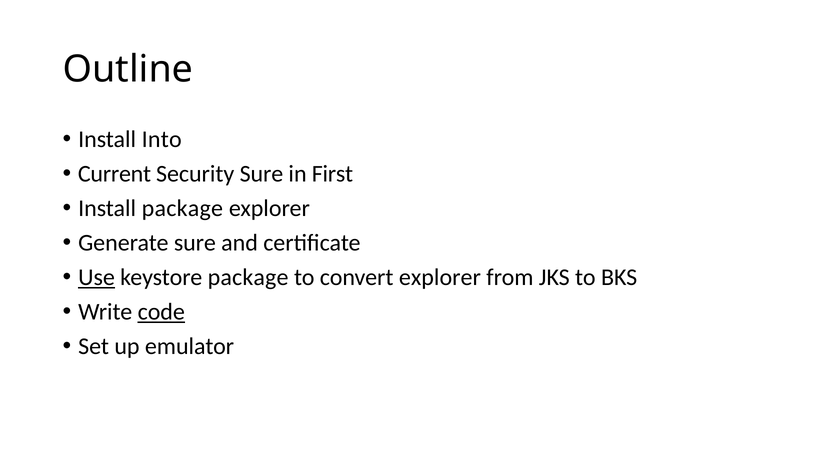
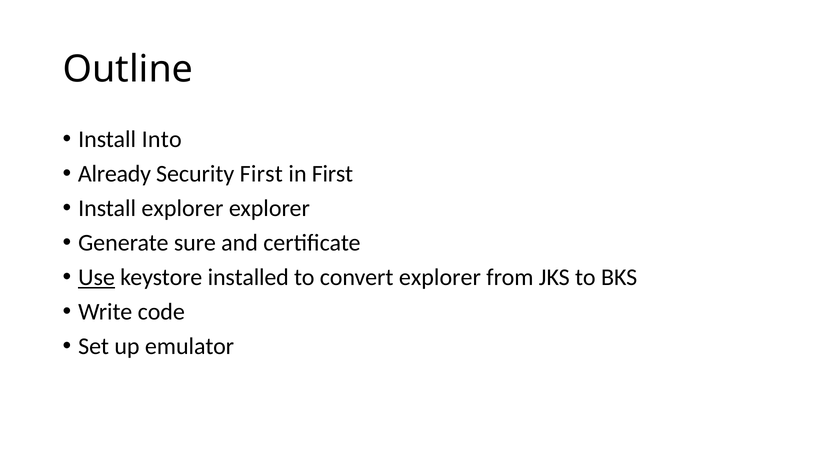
Current: Current -> Already (114, 174)
Security Sure: Sure -> First (261, 174)
Install package: package -> explorer (182, 208)
keystore package: package -> installed (248, 277)
code underline: present -> none (161, 312)
